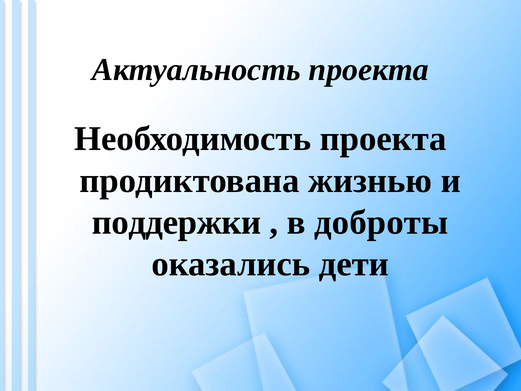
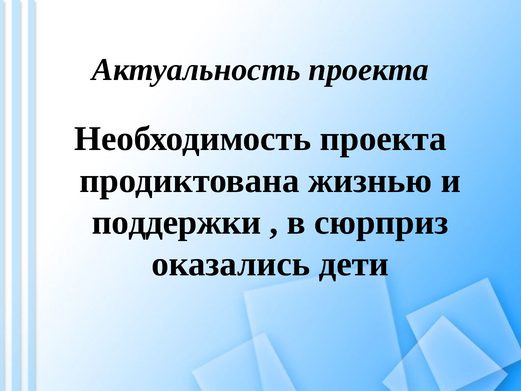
доброты: доброты -> сюрприз (381, 222)
